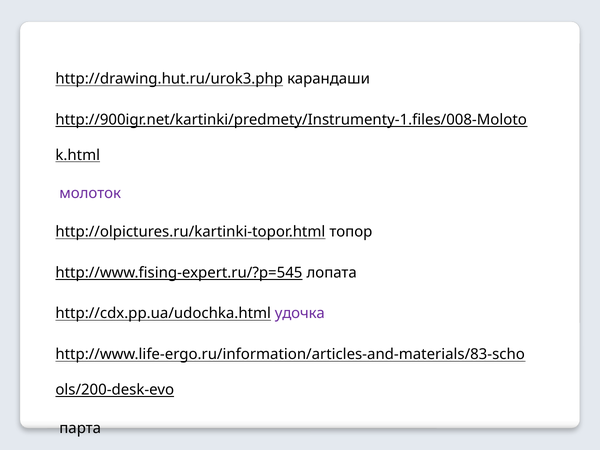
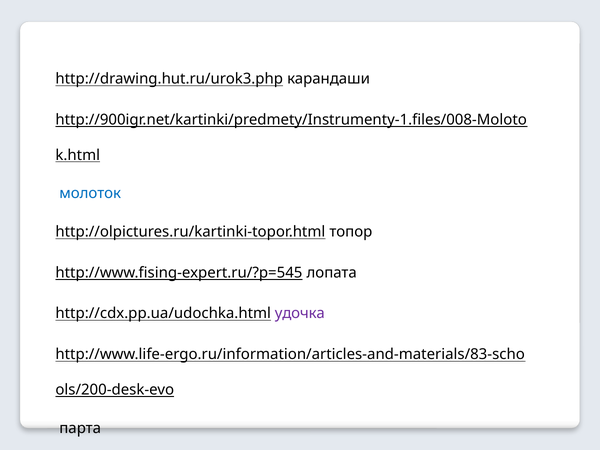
молоток colour: purple -> blue (90, 193)
